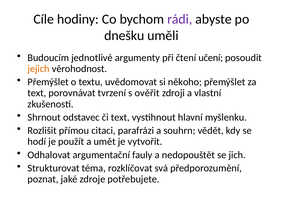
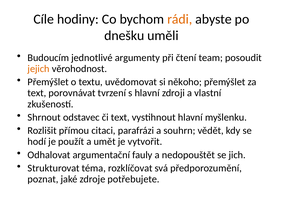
rádi colour: purple -> orange (180, 19)
učení: učení -> team (211, 58)
s ověřit: ověřit -> hlavní (147, 93)
